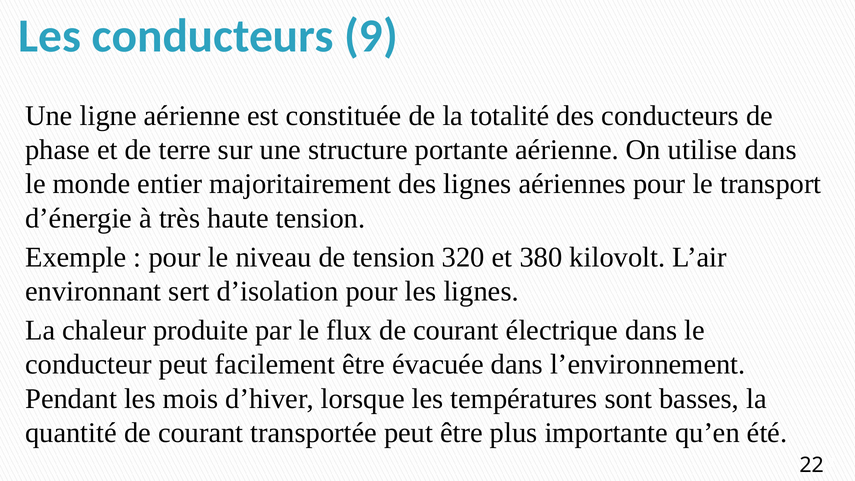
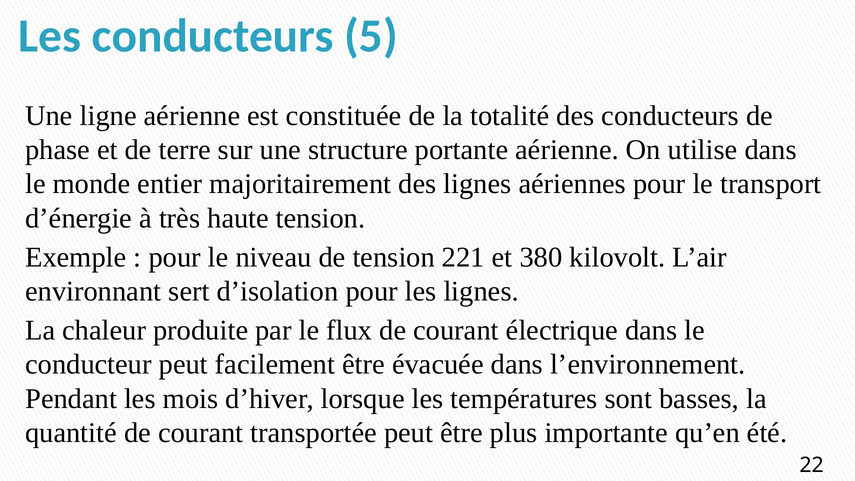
9: 9 -> 5 (371, 36)
320: 320 -> 221 (463, 257)
